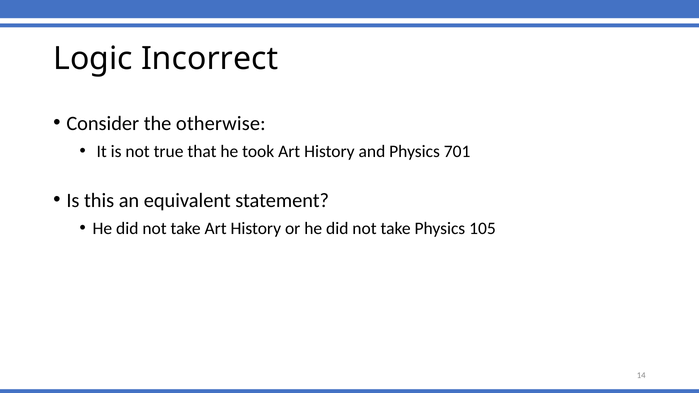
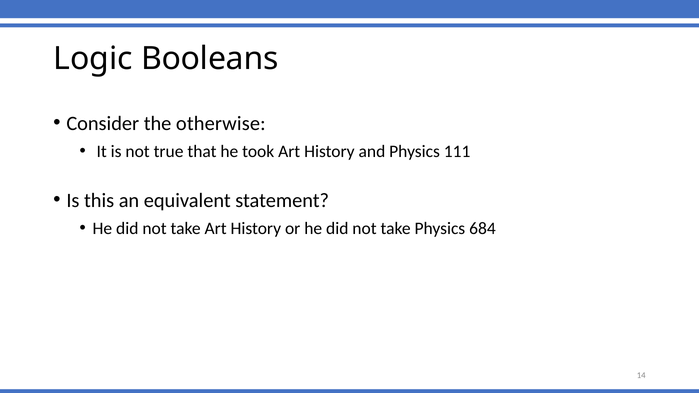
Incorrect: Incorrect -> Booleans (210, 59)
701: 701 -> 111 (457, 152)
105: 105 -> 684 (482, 229)
